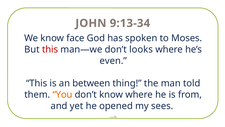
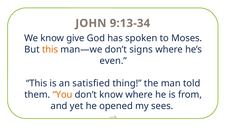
face: face -> give (75, 38)
this colour: red -> orange (50, 49)
looks: looks -> signs (141, 49)
between: between -> satisfied (91, 83)
